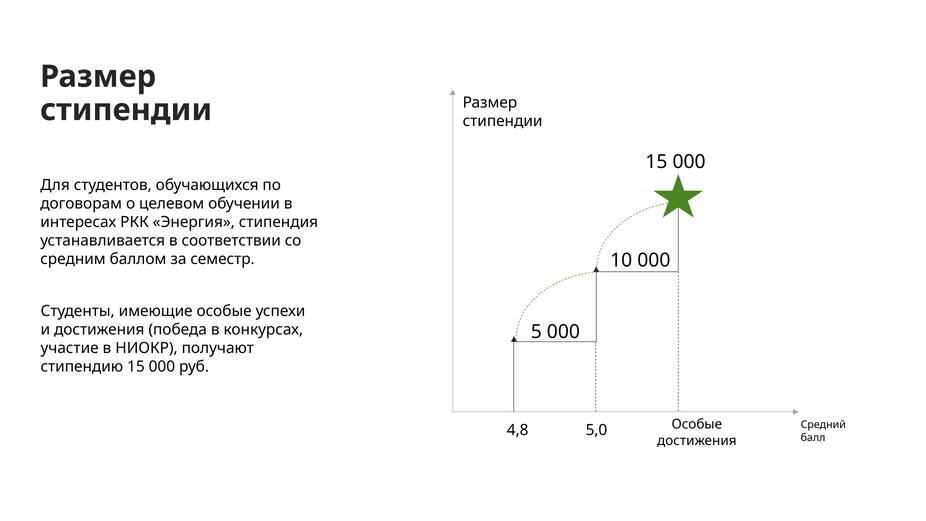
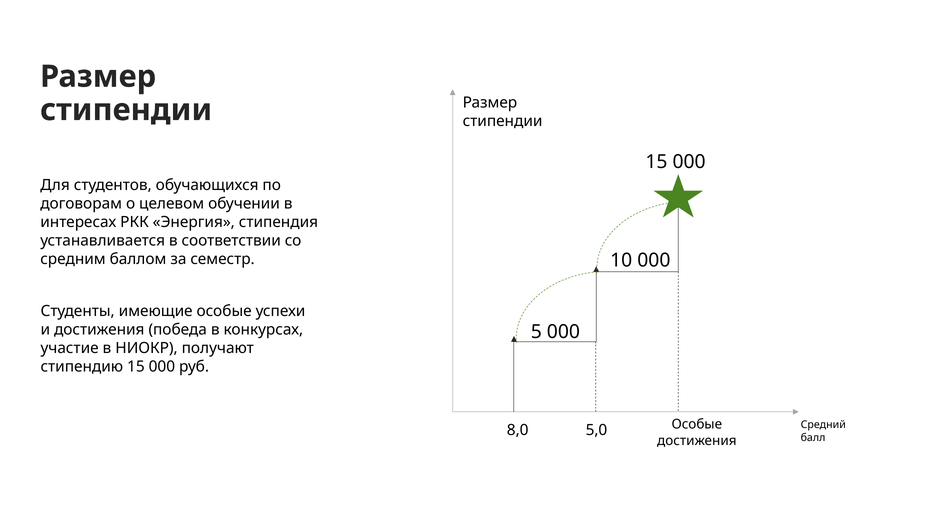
4,8: 4,8 -> 8,0 (518, 430)
